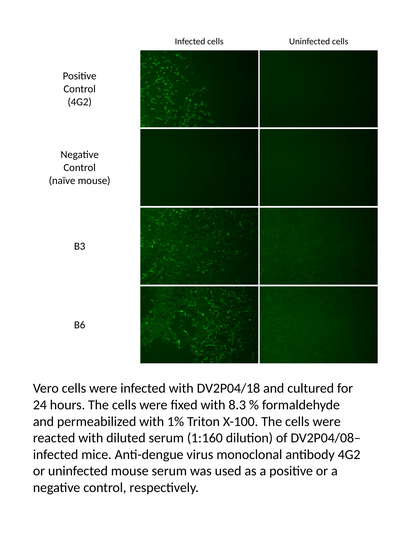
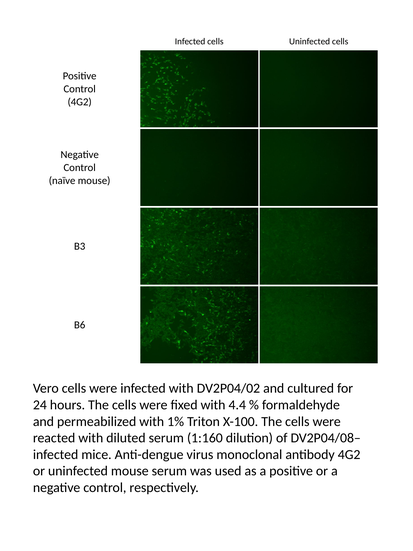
DV2P04/18: DV2P04/18 -> DV2P04/02 (228, 388)
8.3: 8.3 -> 4.4 (237, 405)
